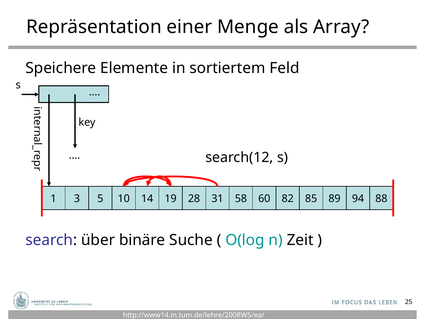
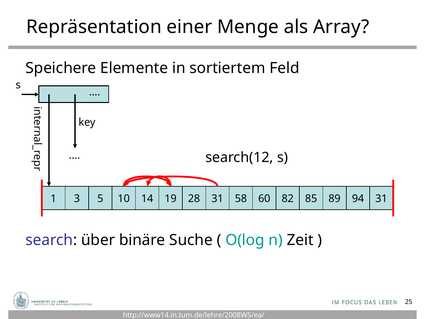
94 88: 88 -> 31 (381, 199)
